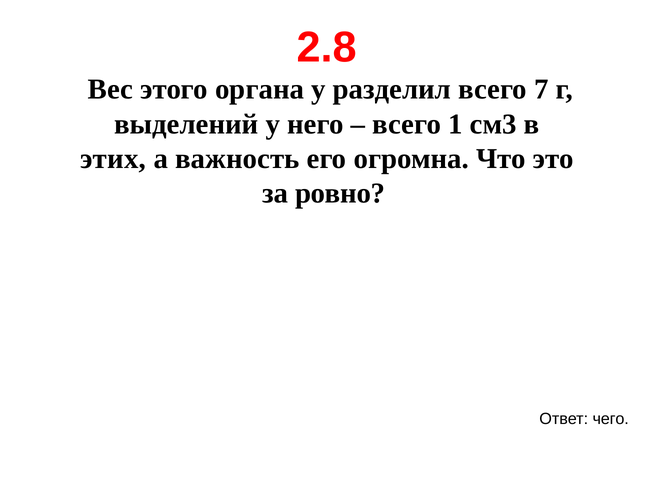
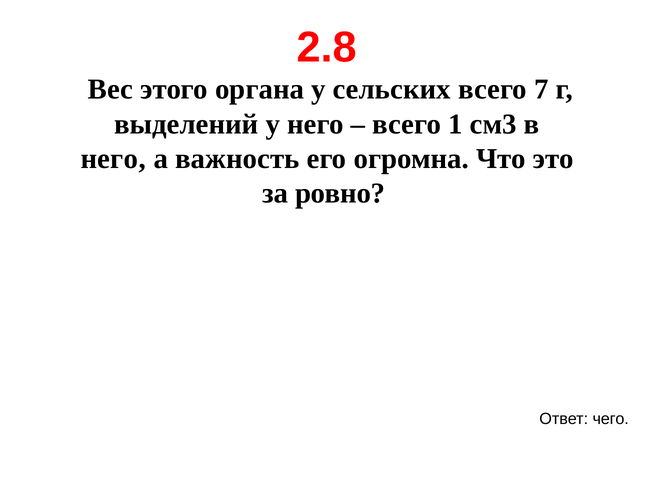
разделил: разделил -> сельских (392, 90)
этих: этих -> него (113, 159)
